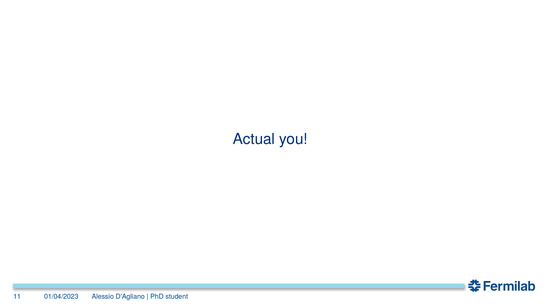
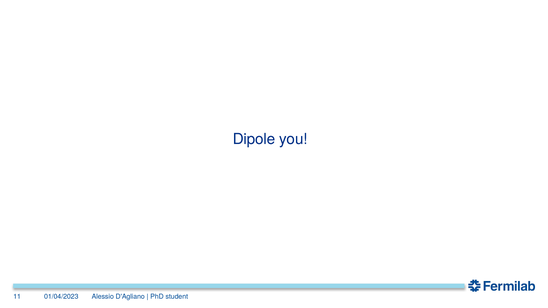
Actual: Actual -> Dipole (254, 139)
